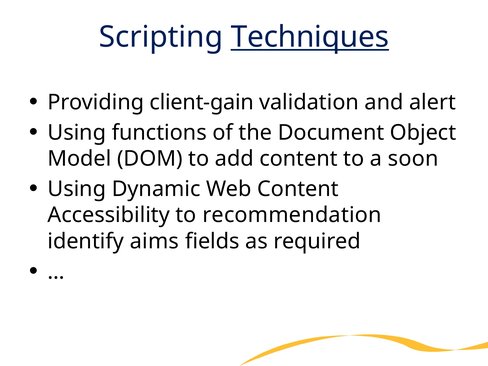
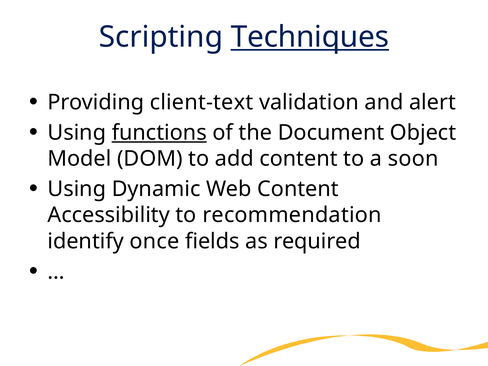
client-gain: client-gain -> client-text (202, 102)
functions underline: none -> present (159, 133)
aims: aims -> once (154, 241)
